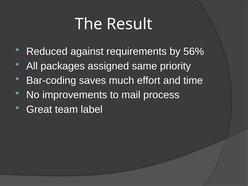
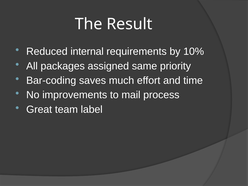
against: against -> internal (87, 52)
56%: 56% -> 10% (194, 52)
